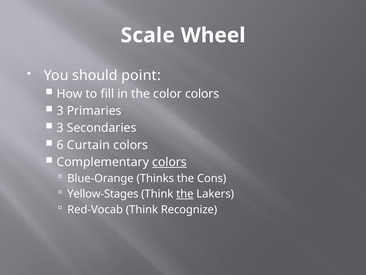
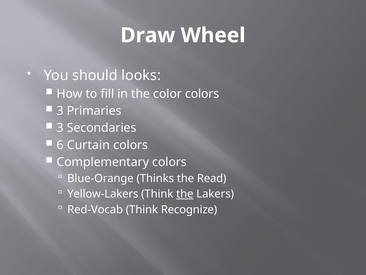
Scale: Scale -> Draw (148, 35)
point: point -> looks (141, 75)
colors underline: present -> none (169, 162)
Cons: Cons -> Read (212, 178)
Yellow-Stages: Yellow-Stages -> Yellow-Lakers (103, 194)
